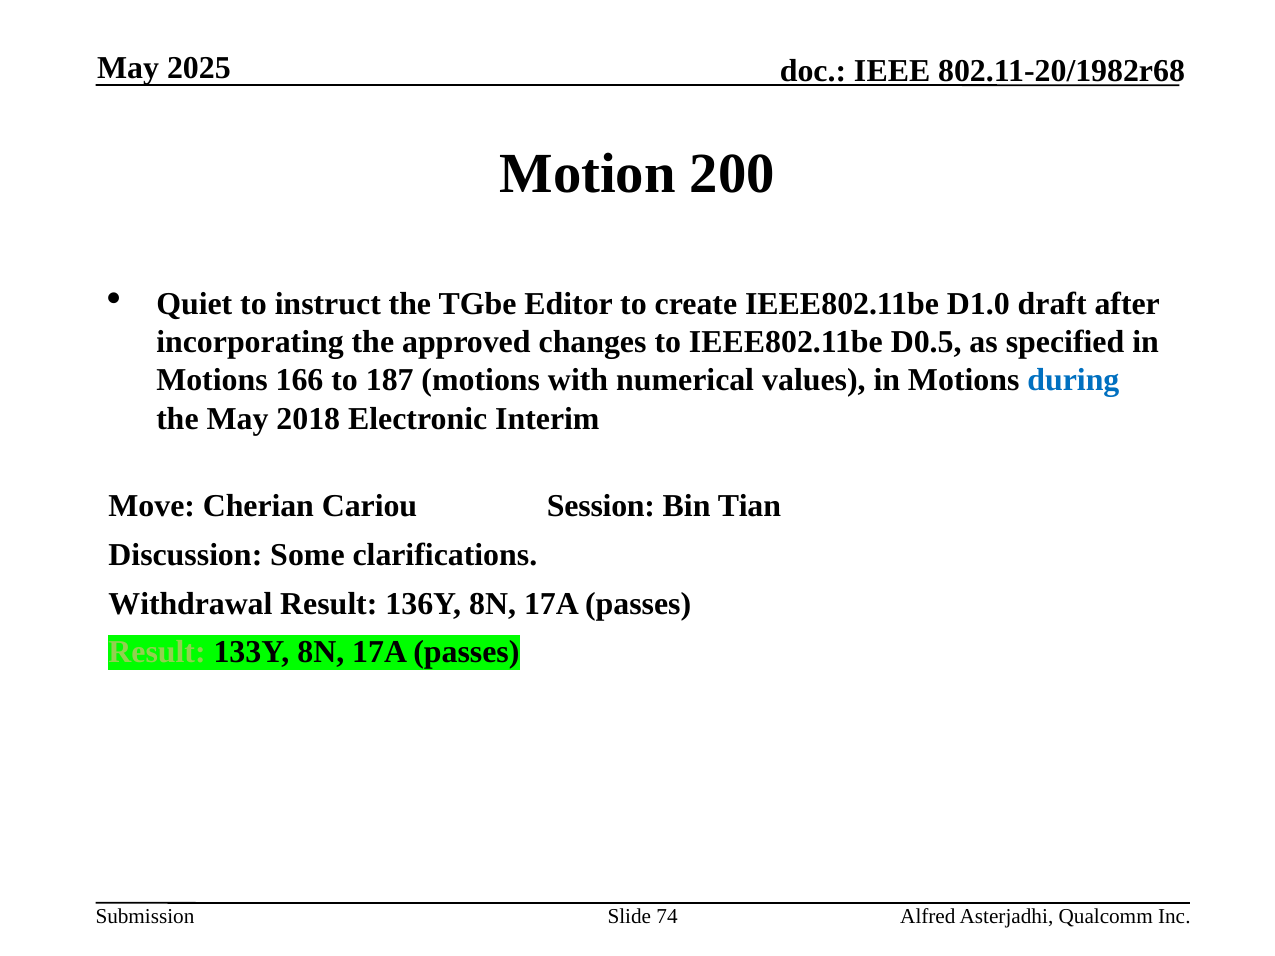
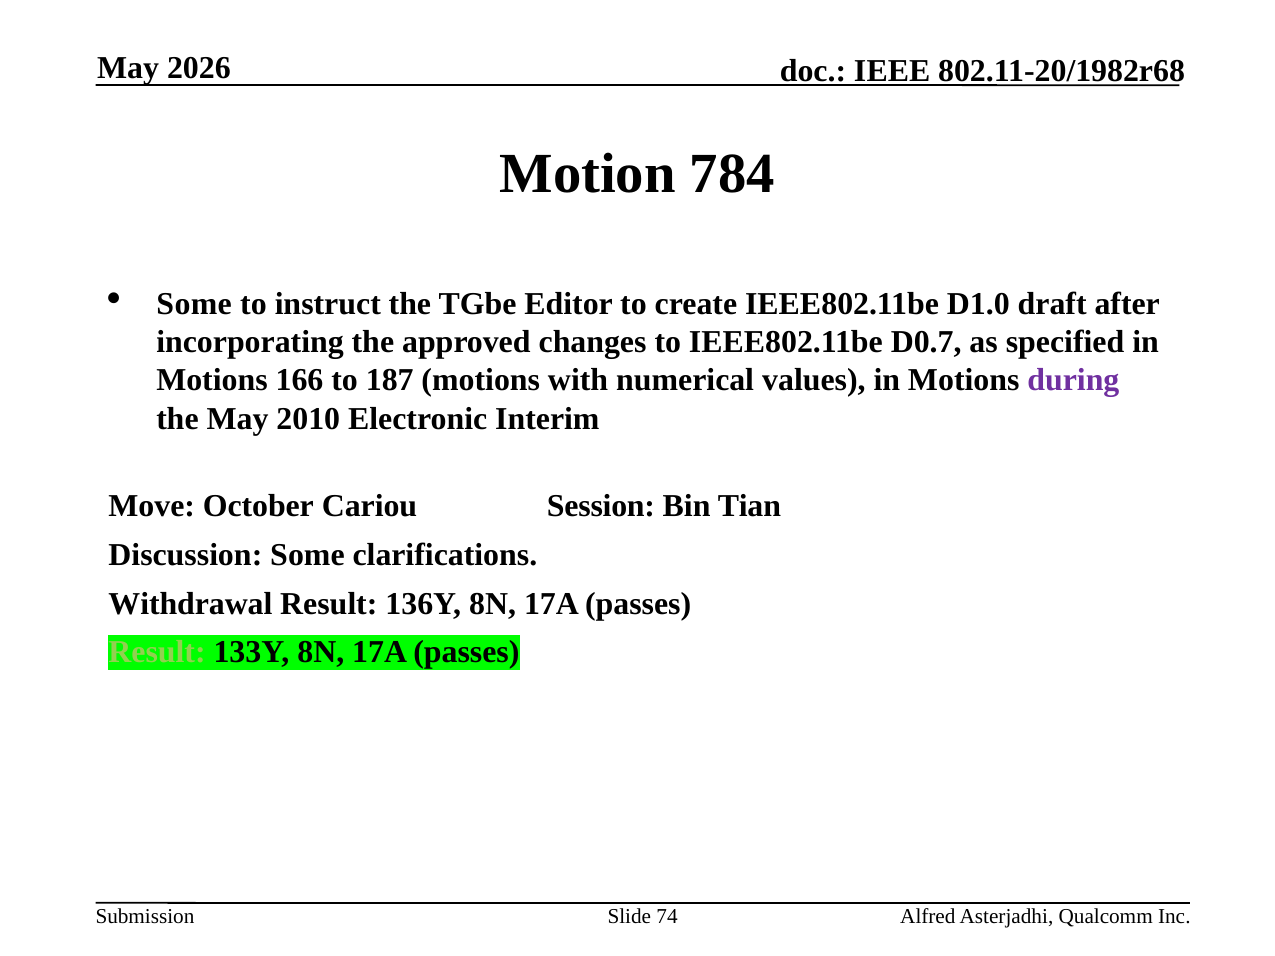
2025: 2025 -> 2026 (199, 68)
200: 200 -> 784 (732, 174)
Quiet: Quiet -> Some (194, 304)
D0.5: D0.5 -> D0.7 (926, 342)
during colour: blue -> purple (1073, 381)
2018: 2018 -> 2010 (308, 419)
Cherian: Cherian -> October (258, 506)
